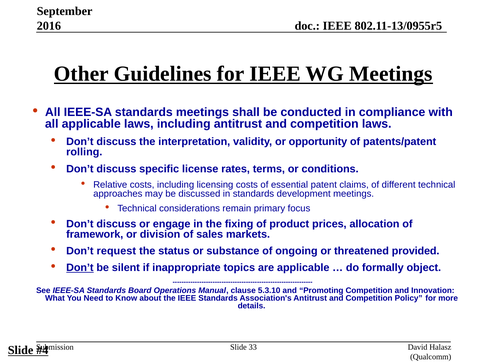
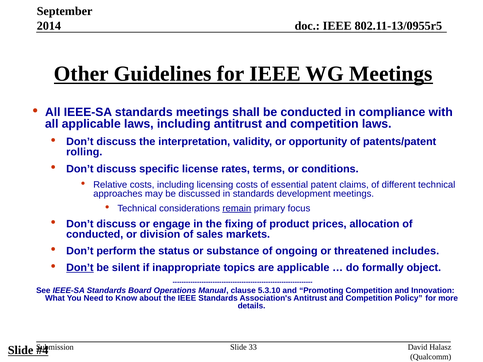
2016: 2016 -> 2014 (49, 26)
remain underline: none -> present (237, 209)
framework: framework -> conducted (95, 234)
request: request -> perform (116, 251)
provided: provided -> includes (416, 251)
